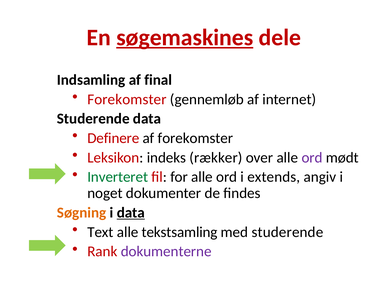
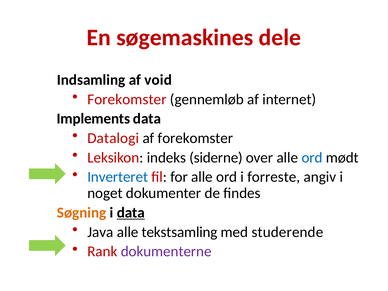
søgemaskines underline: present -> none (185, 38)
final: final -> void (158, 80)
Studerende: Studerende -> Implements (93, 119)
Definere: Definere -> Datalogi (113, 138)
rækker: rækker -> siderne (216, 158)
ord colour: purple -> blue (312, 158)
Inverteret colour: green -> blue (118, 177)
extends: extends -> forreste (274, 177)
Text: Text -> Java (100, 232)
